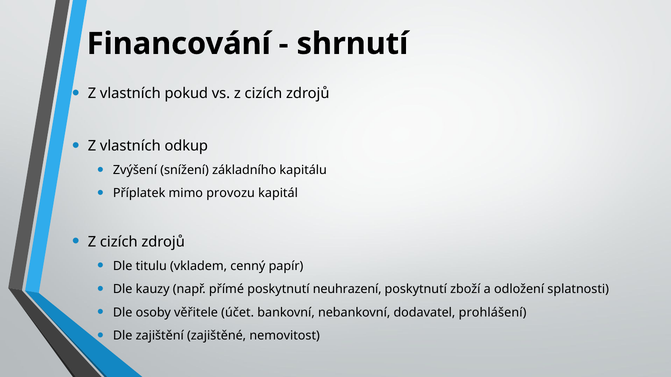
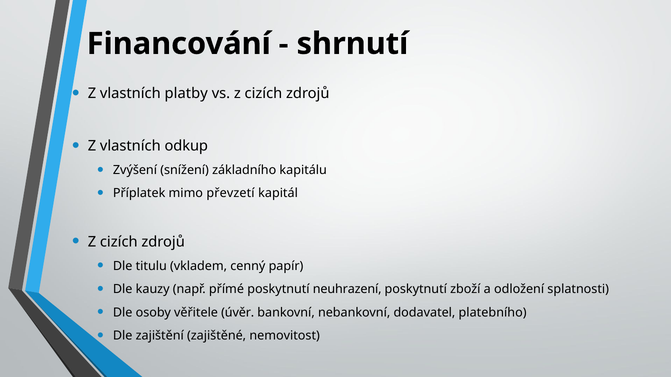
pokud: pokud -> platby (186, 93)
provozu: provozu -> převzetí (231, 194)
účet: účet -> úvěr (238, 313)
prohlášení: prohlášení -> platebního (493, 313)
